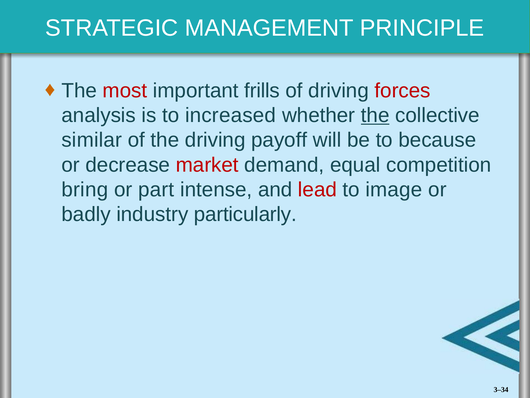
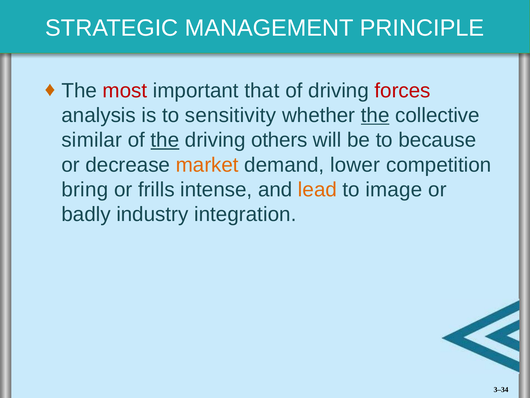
frills: frills -> that (262, 90)
increased: increased -> sensitivity (231, 115)
the underline: none -> present (165, 140)
payoff: payoff -> others (279, 140)
market colour: red -> orange (207, 165)
equal: equal -> lower (355, 165)
part: part -> frills (156, 189)
lead colour: red -> orange (317, 189)
particularly: particularly -> integration (245, 214)
